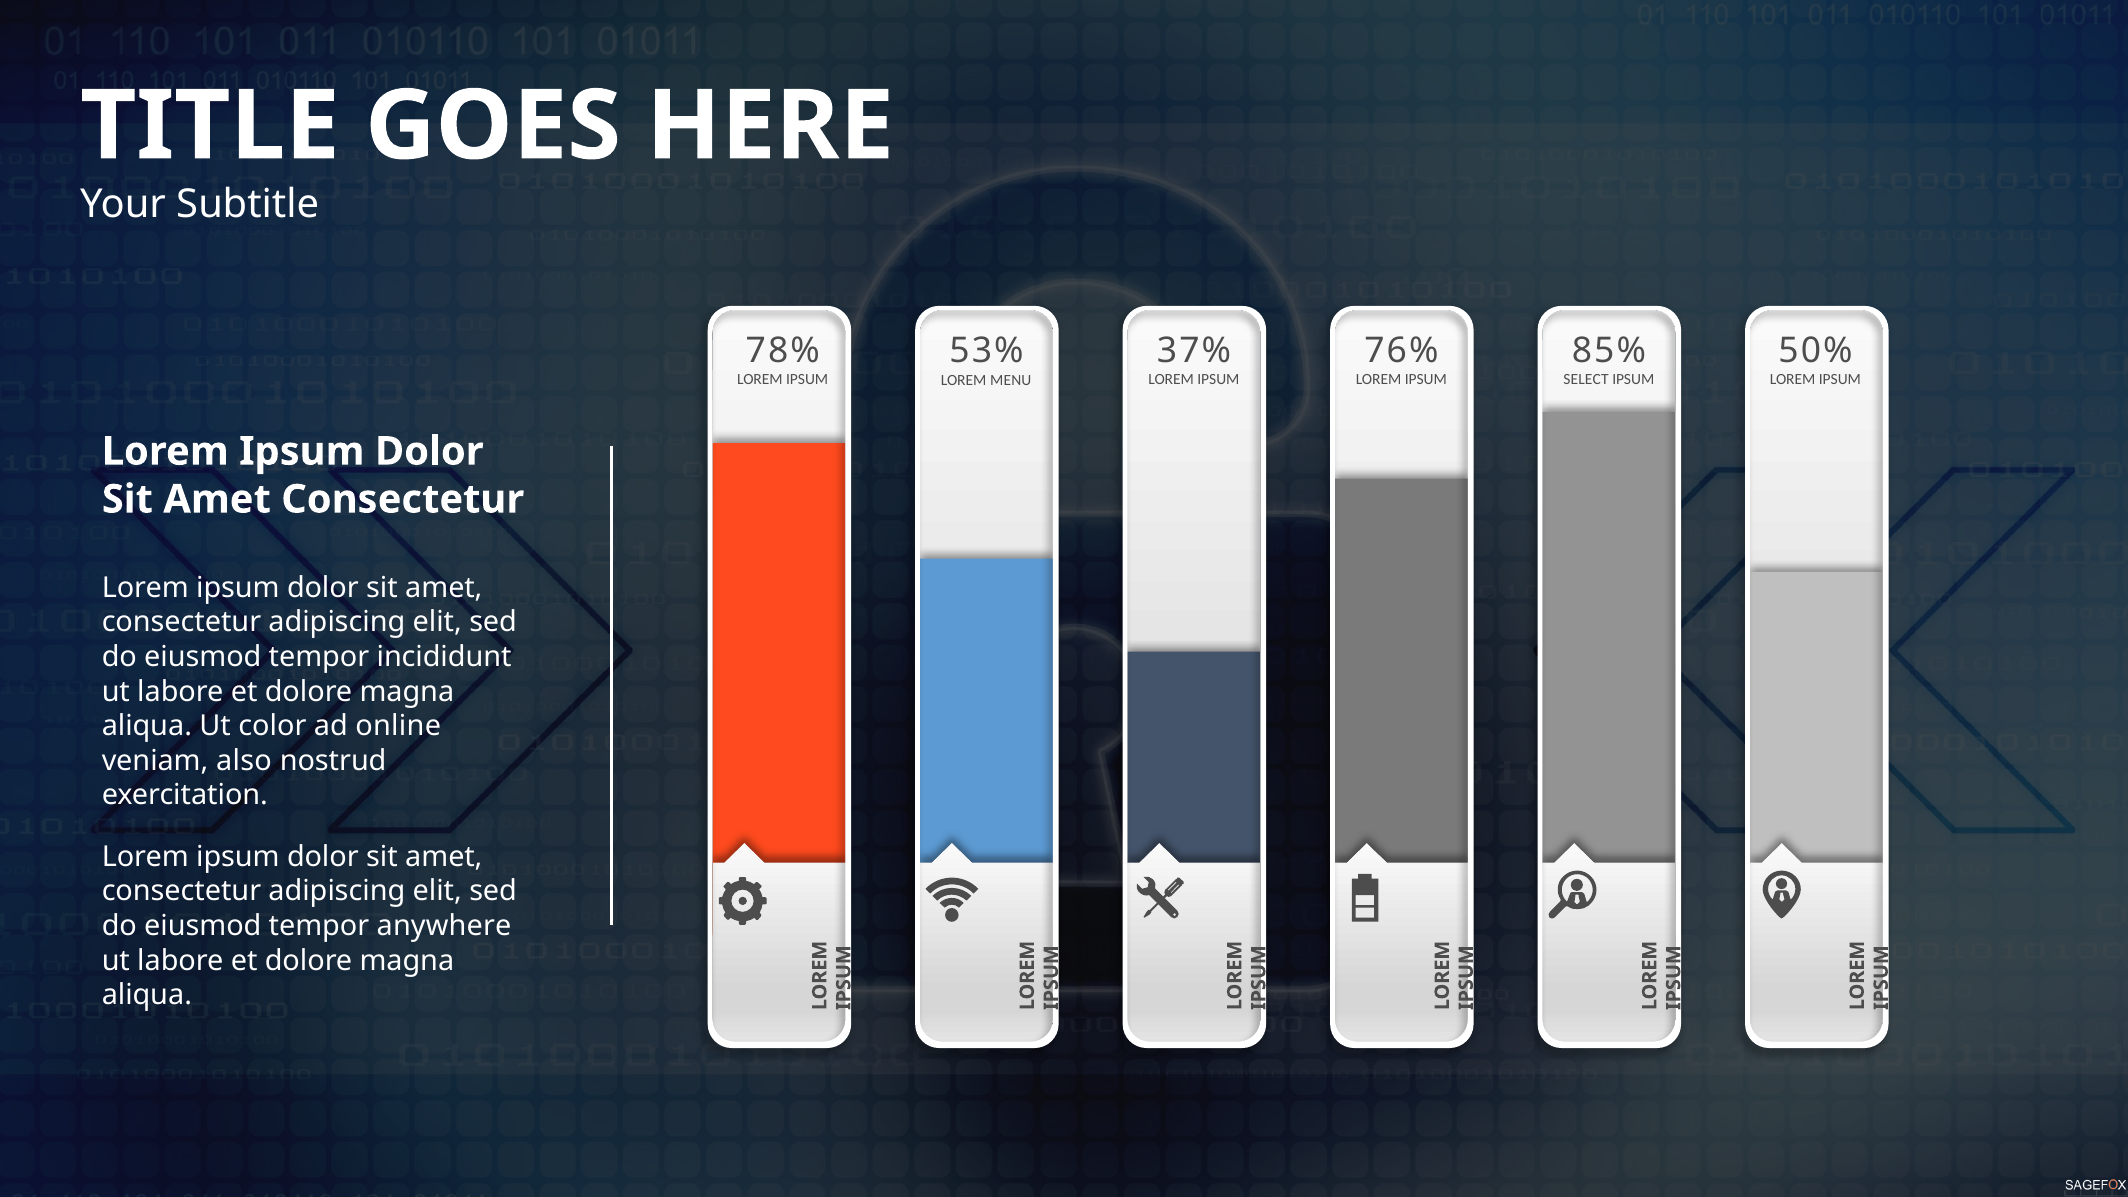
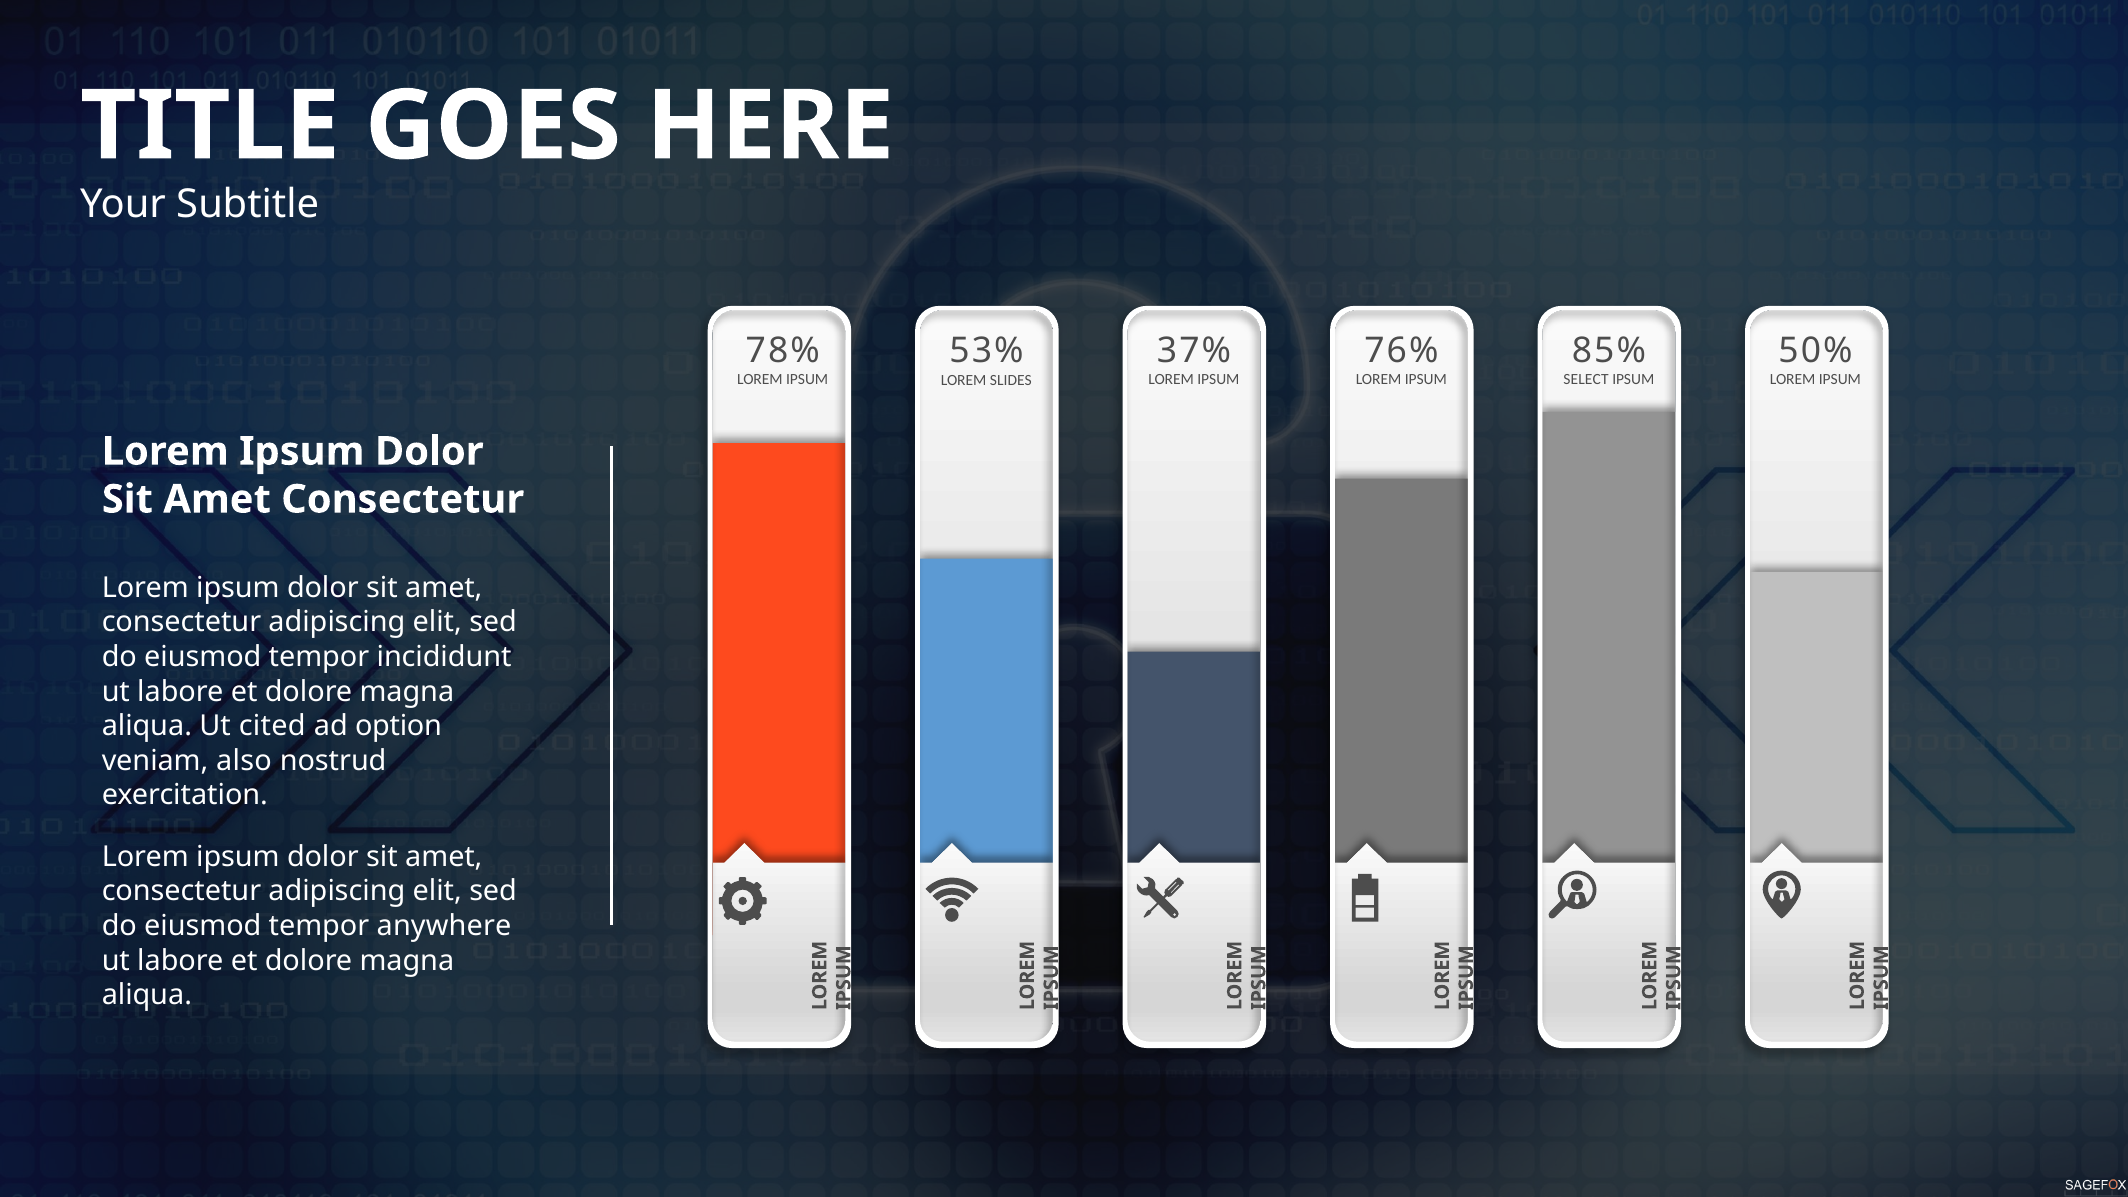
MENU: MENU -> SLIDES (1011, 380)
color: color -> cited (272, 726)
online: online -> option (398, 726)
